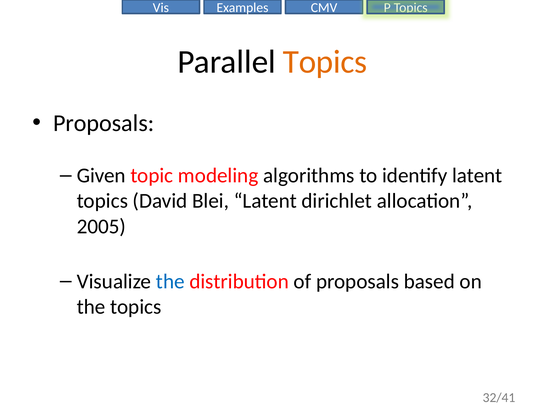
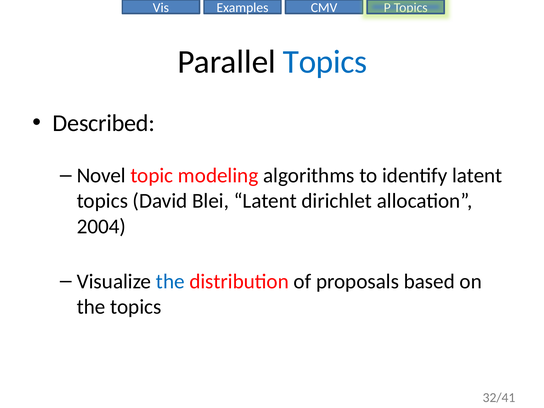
Topics colour: orange -> blue (325, 62)
Proposals: Proposals -> Described (104, 123)
Given: Given -> Novel (101, 176)
2005: 2005 -> 2004 (101, 226)
